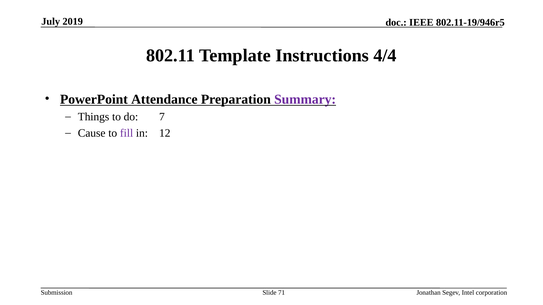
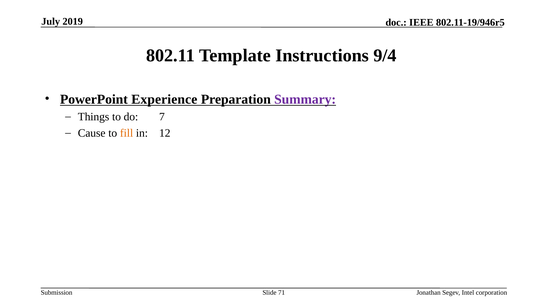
4/4: 4/4 -> 9/4 (385, 56)
Attendance: Attendance -> Experience (164, 99)
fill colour: purple -> orange (127, 133)
